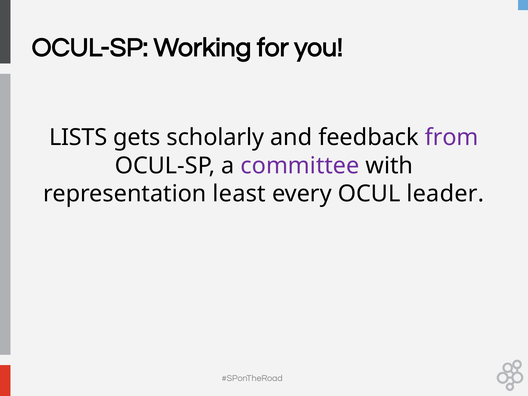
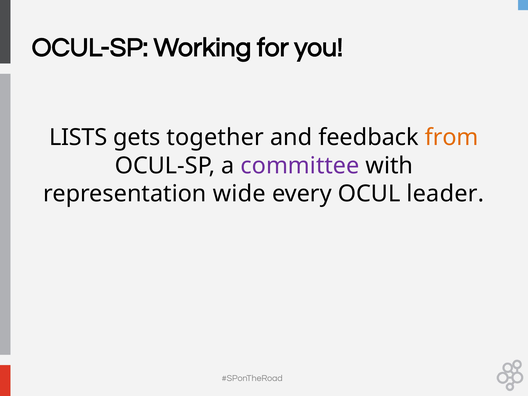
scholarly: scholarly -> together (215, 138)
from colour: purple -> orange (452, 138)
least: least -> wide (239, 194)
